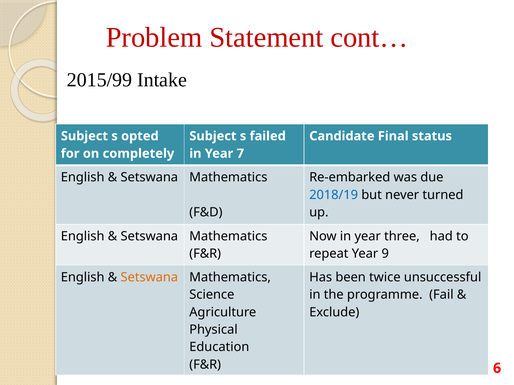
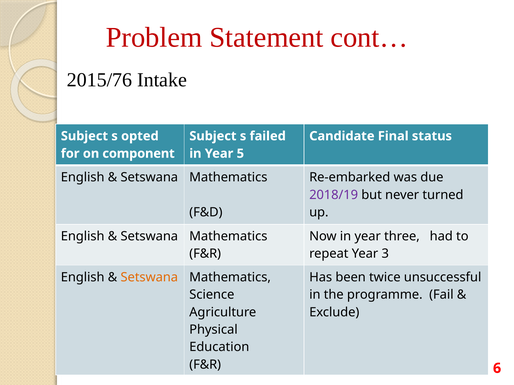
2015/99: 2015/99 -> 2015/76 (100, 80)
completely: completely -> component (139, 154)
7: 7 -> 5 (240, 154)
2018/19 colour: blue -> purple (334, 195)
9: 9 -> 3 (385, 254)
